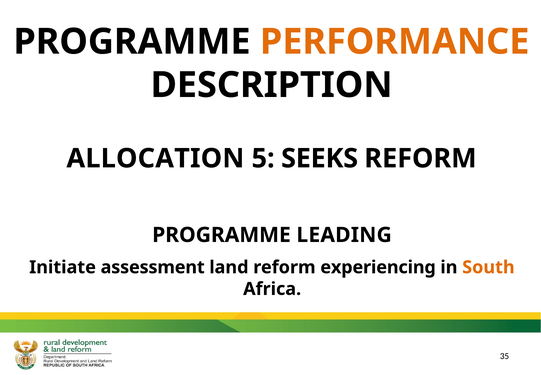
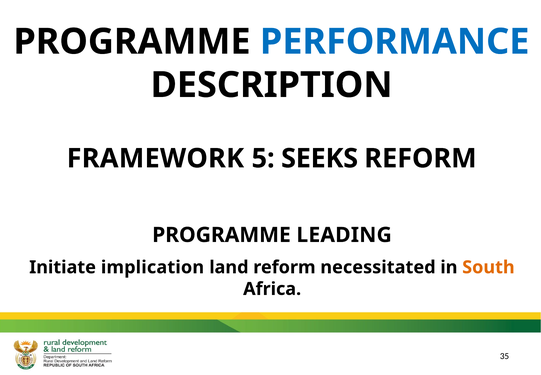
PERFORMANCE colour: orange -> blue (395, 42)
ALLOCATION: ALLOCATION -> FRAMEWORK (155, 158)
assessment: assessment -> implication (152, 267)
experiencing: experiencing -> necessitated (378, 267)
